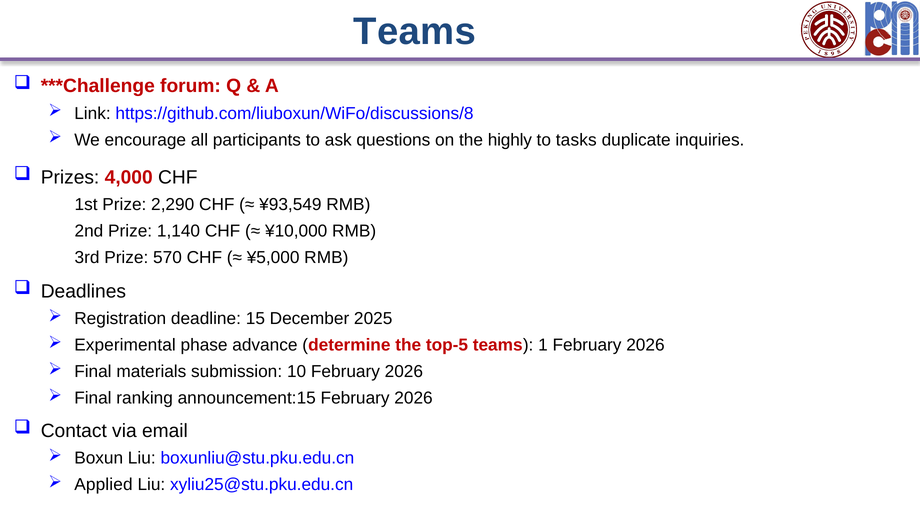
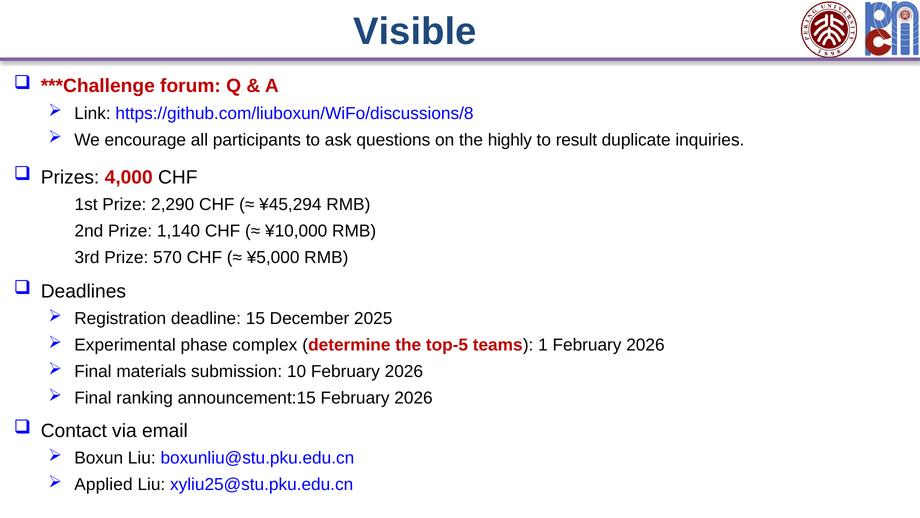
Teams: Teams -> Visible (415, 31)
tasks: tasks -> result (576, 140)
¥93,549: ¥93,549 -> ¥45,294 (290, 205)
advance: advance -> complex (265, 345)
